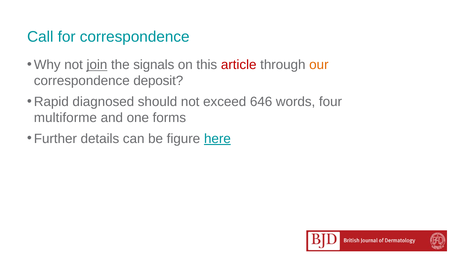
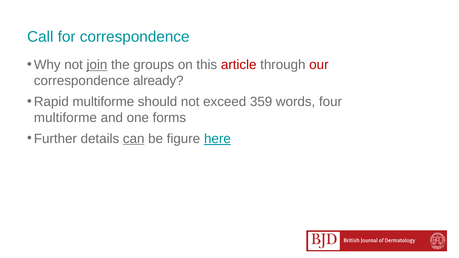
signals: signals -> groups (154, 65)
our colour: orange -> red (319, 65)
deposit: deposit -> already (158, 81)
Rapid diagnosed: diagnosed -> multiforme (103, 102)
646: 646 -> 359 (261, 102)
can underline: none -> present (134, 139)
